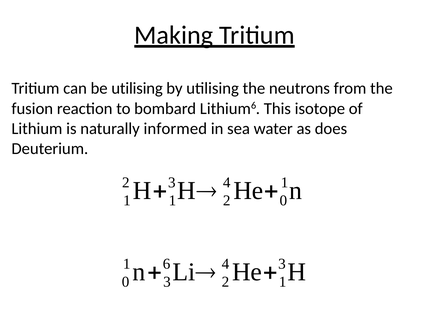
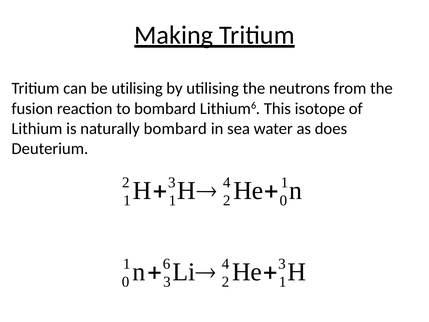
naturally informed: informed -> bombard (175, 128)
